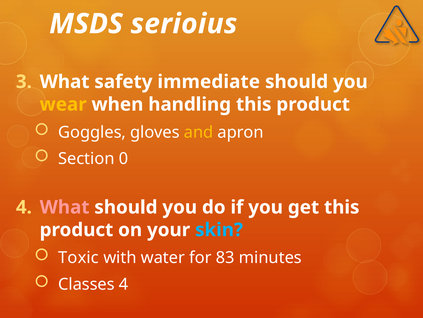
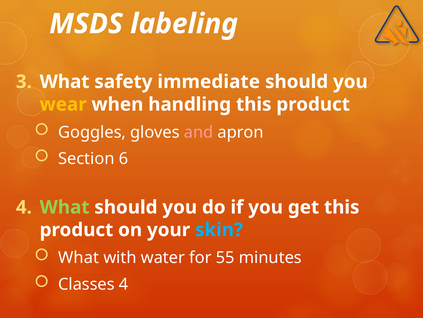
serioius: serioius -> labeling (184, 24)
and colour: yellow -> pink (199, 132)
0: 0 -> 6 (123, 158)
What colour: pink -> light green (65, 207)
Toxic: Toxic -> What (79, 257)
83: 83 -> 55 (225, 257)
